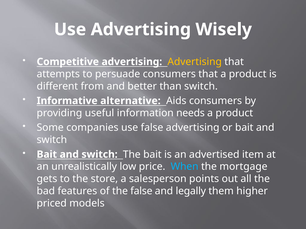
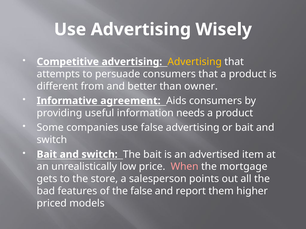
than switch: switch -> owner (201, 86)
alternative: alternative -> agreement (130, 101)
When colour: light blue -> pink (185, 167)
legally: legally -> report (191, 191)
